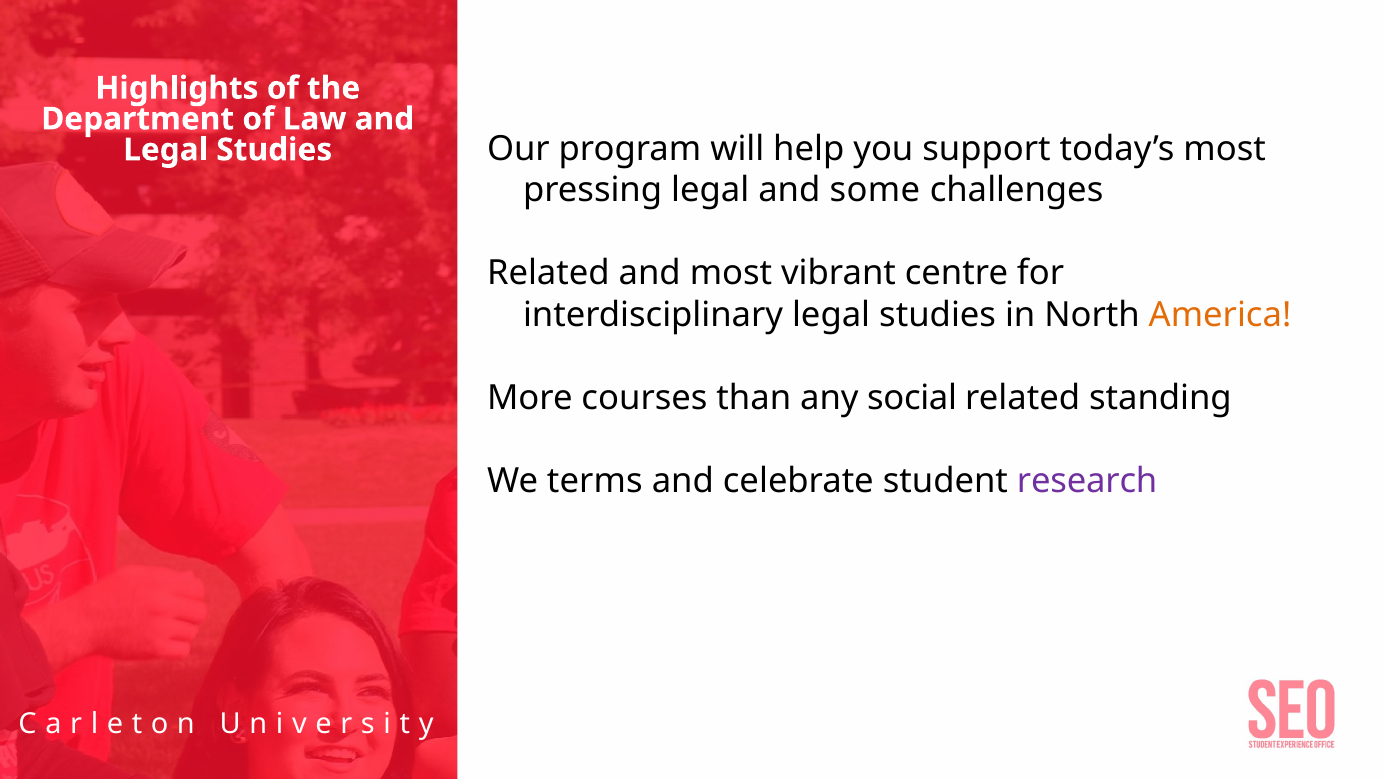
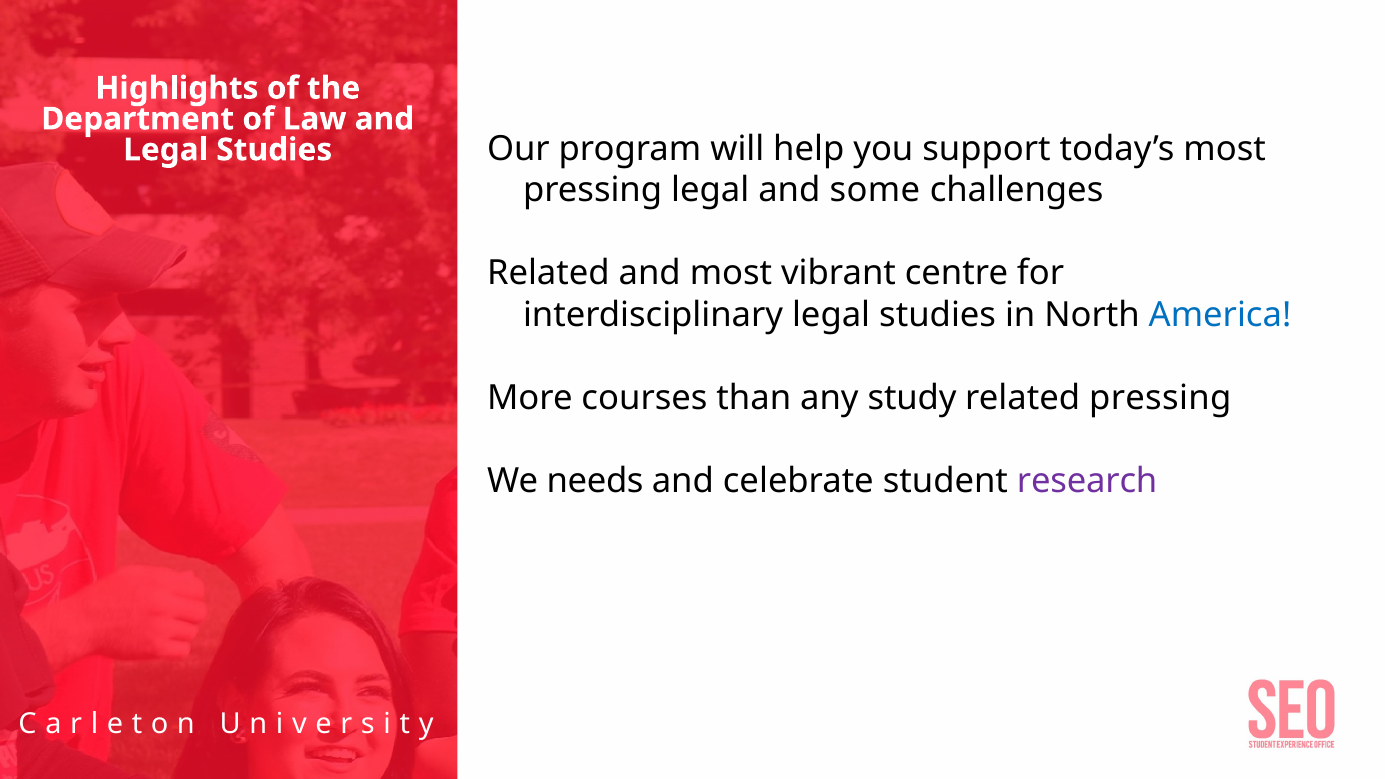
America colour: orange -> blue (1220, 315)
social: social -> study (912, 398)
related standing: standing -> pressing (1160, 398)
terms: terms -> needs (595, 481)
